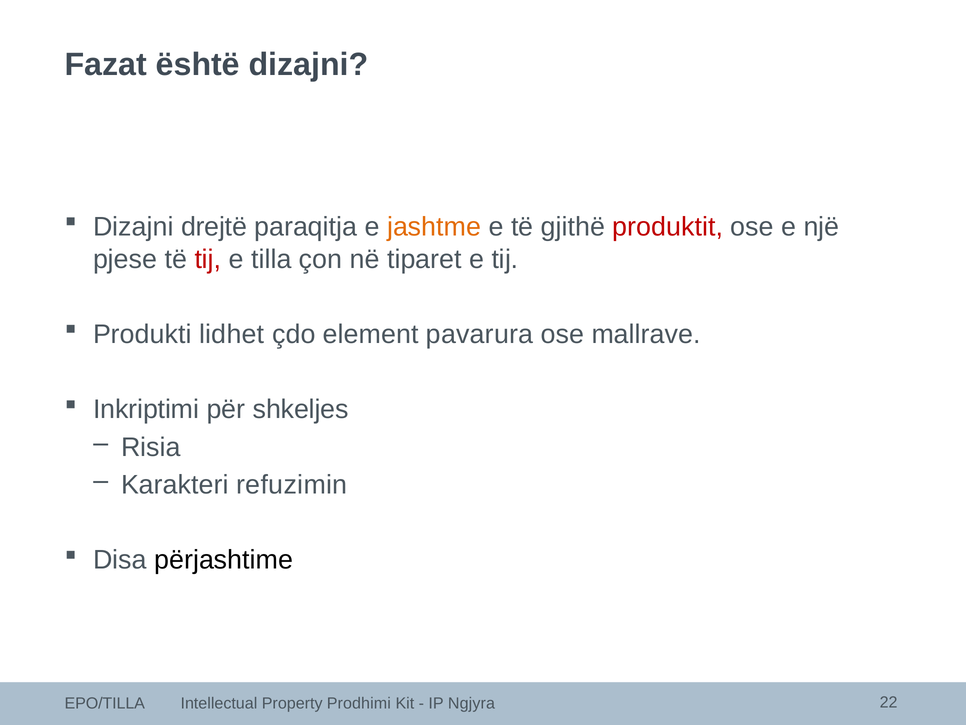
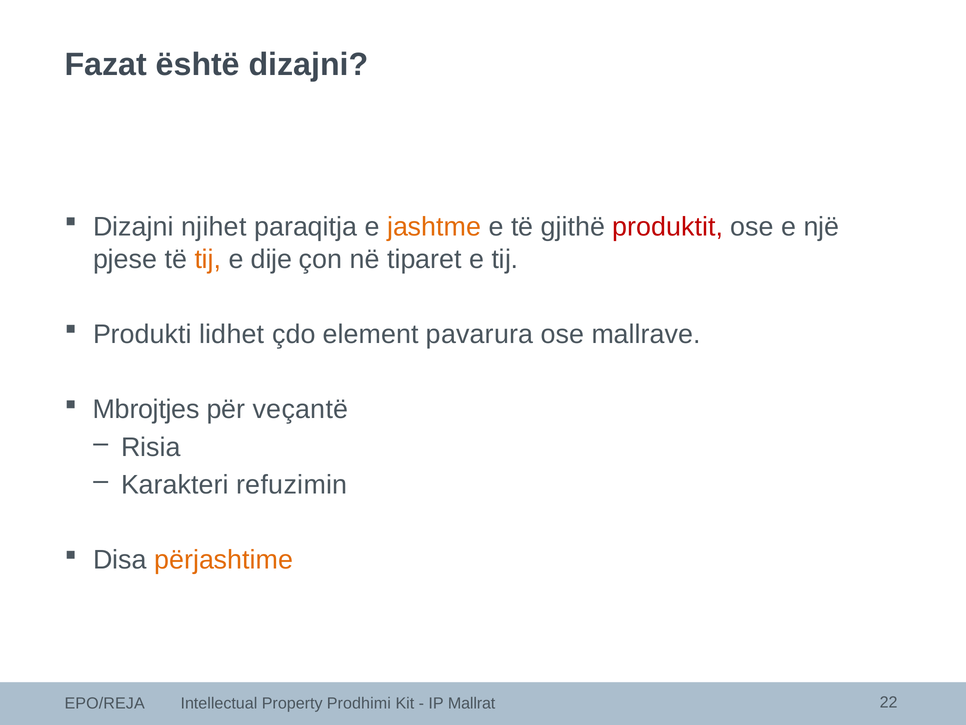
drejtë: drejtë -> njihet (214, 227)
tij colour: red -> orange (208, 259)
tilla: tilla -> dije (271, 259)
Inkriptimi: Inkriptimi -> Mbrojtjes (146, 409)
shkeljes: shkeljes -> veçantë (300, 409)
përjashtime colour: black -> orange (224, 560)
EPO/TILLA: EPO/TILLA -> EPO/REJA (105, 703)
Ngjyra: Ngjyra -> Mallrat (472, 703)
